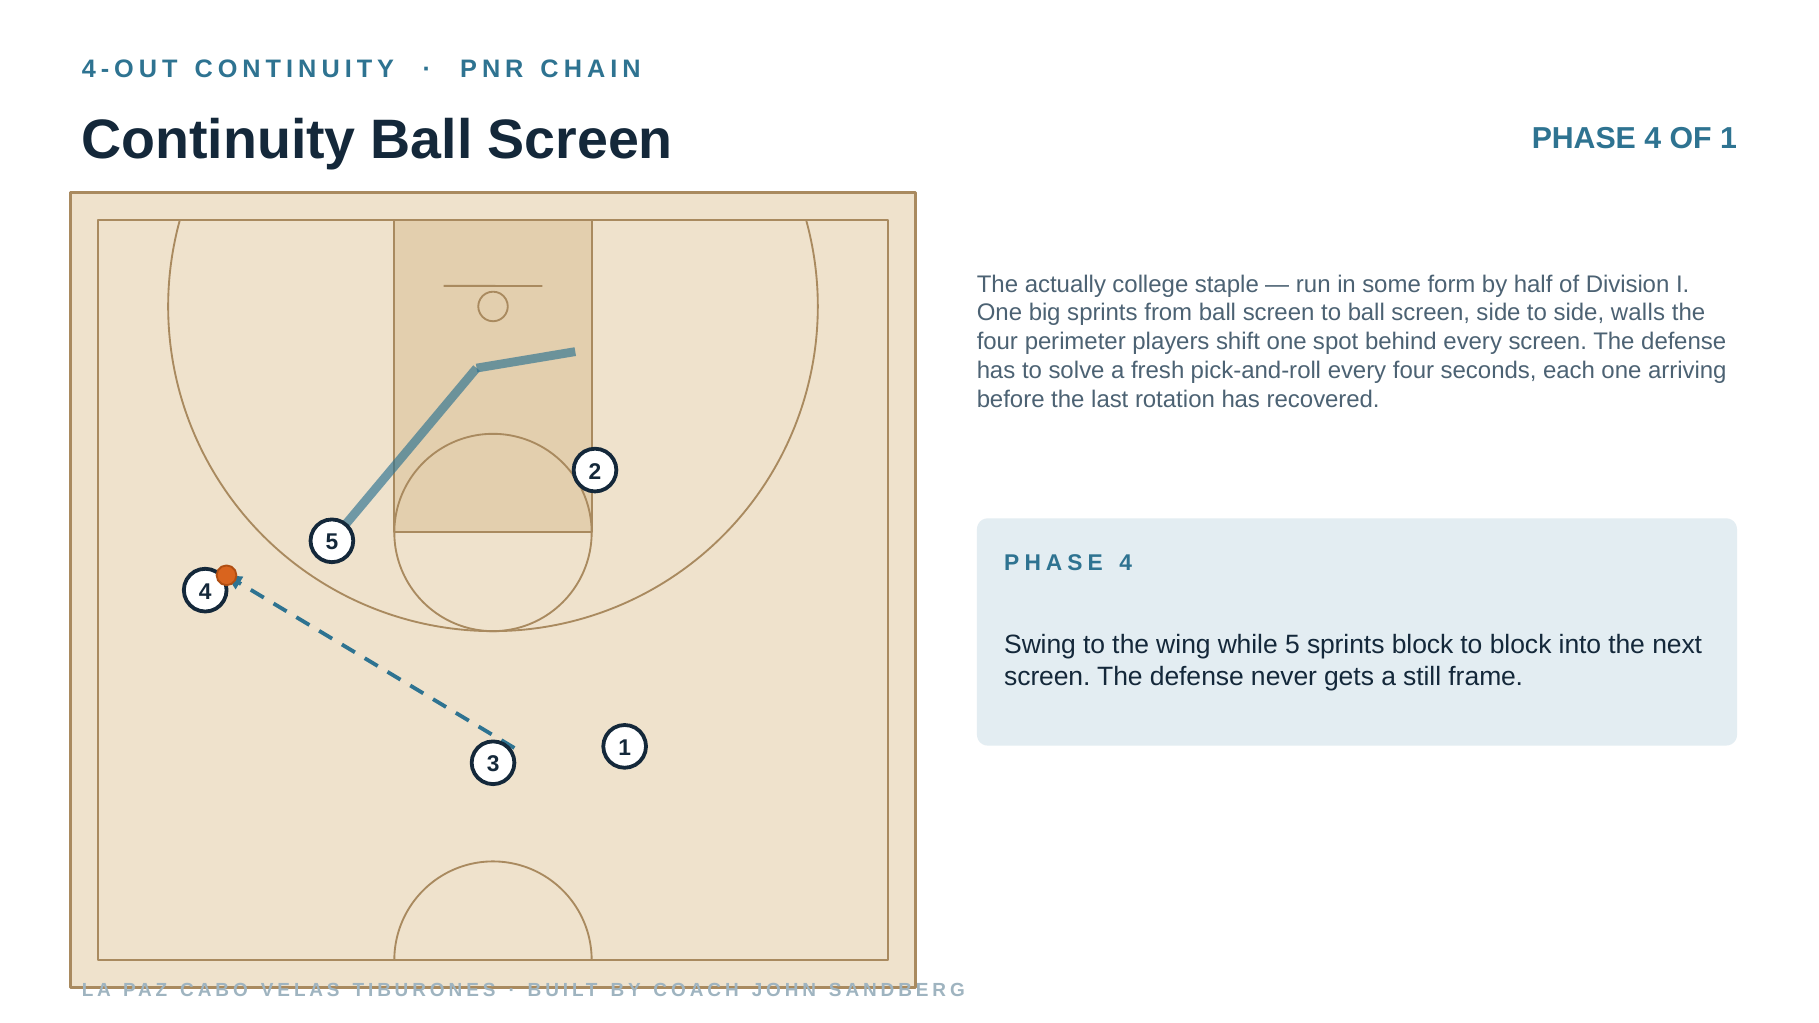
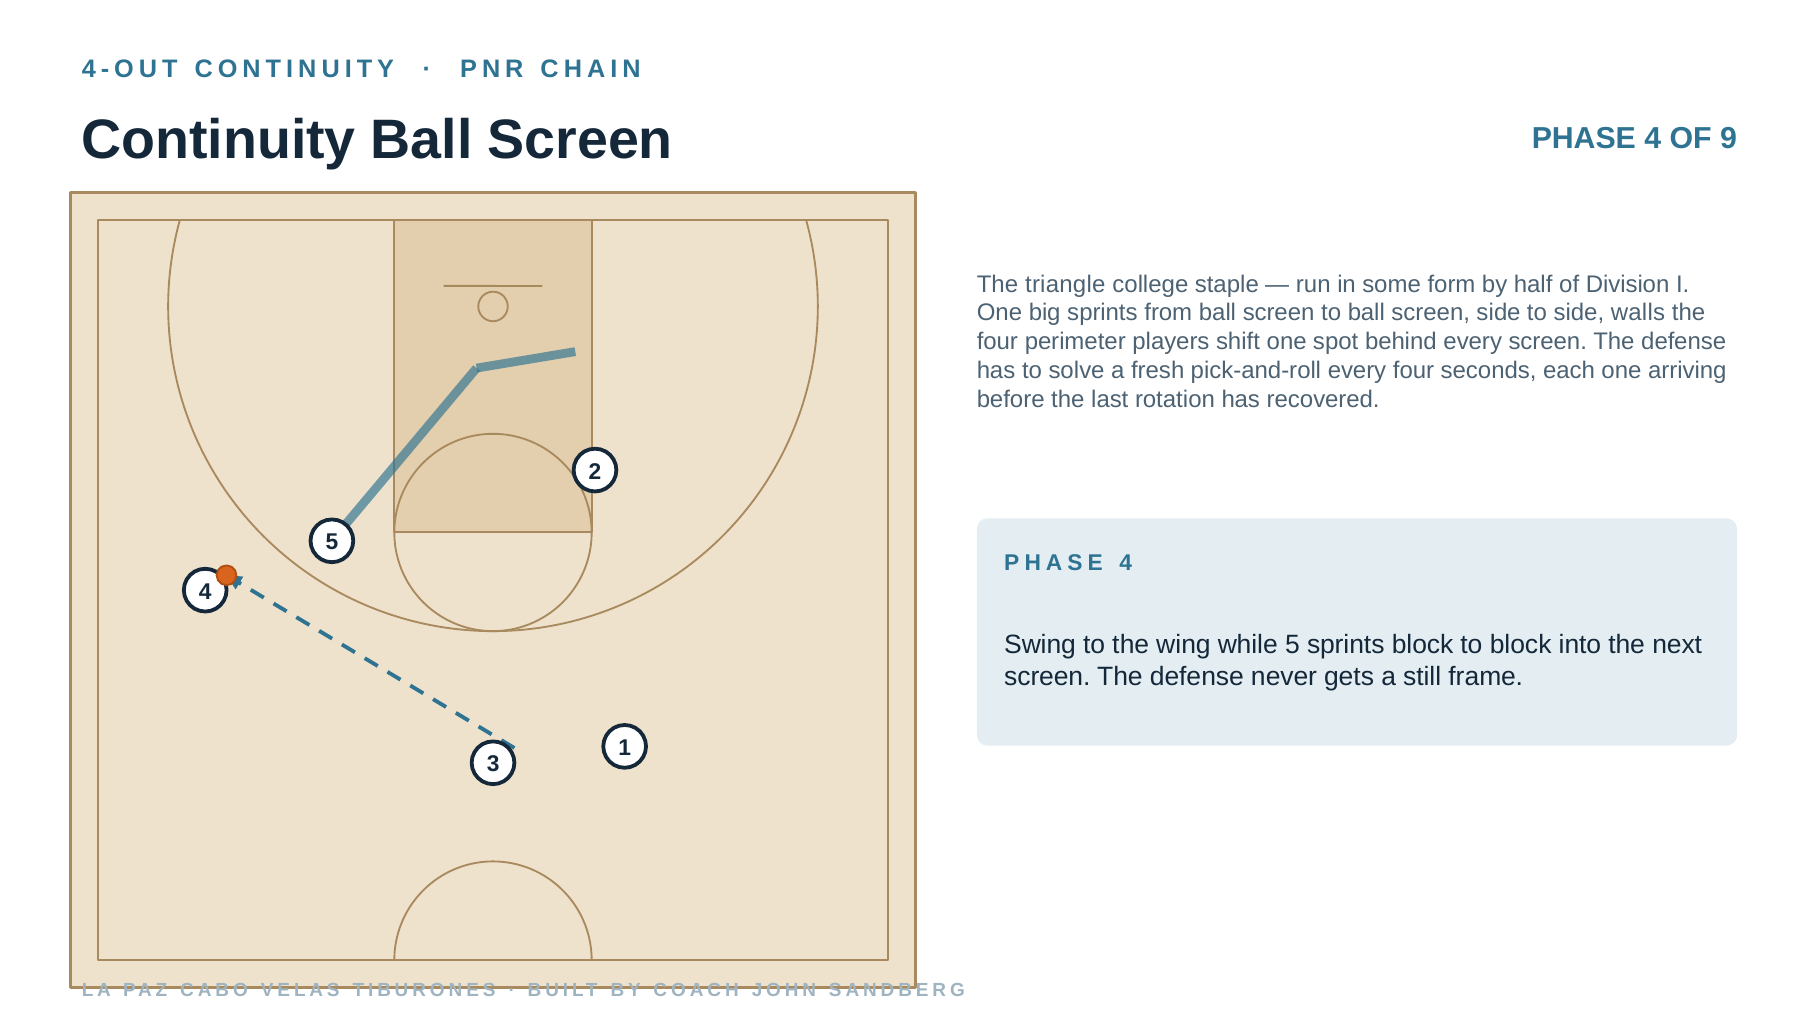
OF 1: 1 -> 9 (1728, 138)
actually: actually -> triangle (1065, 284)
